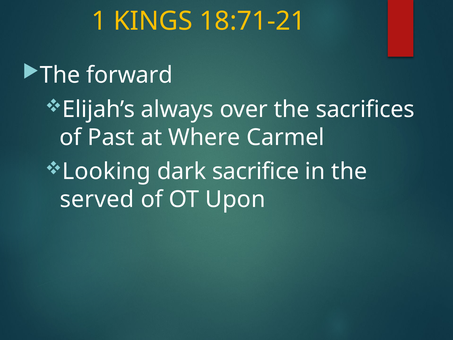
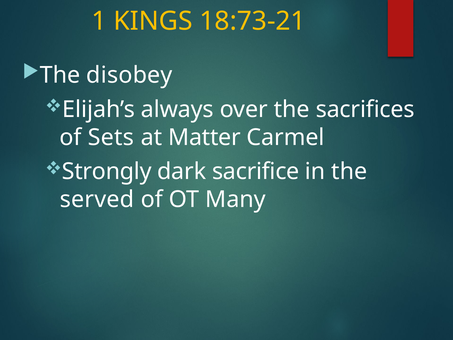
18:71-21: 18:71-21 -> 18:73-21 (253, 21)
forward: forward -> disobey (129, 75)
Past: Past -> Sets (111, 137)
Where: Where -> Matter (204, 137)
Looking: Looking -> Strongly (107, 171)
Upon: Upon -> Many (235, 199)
